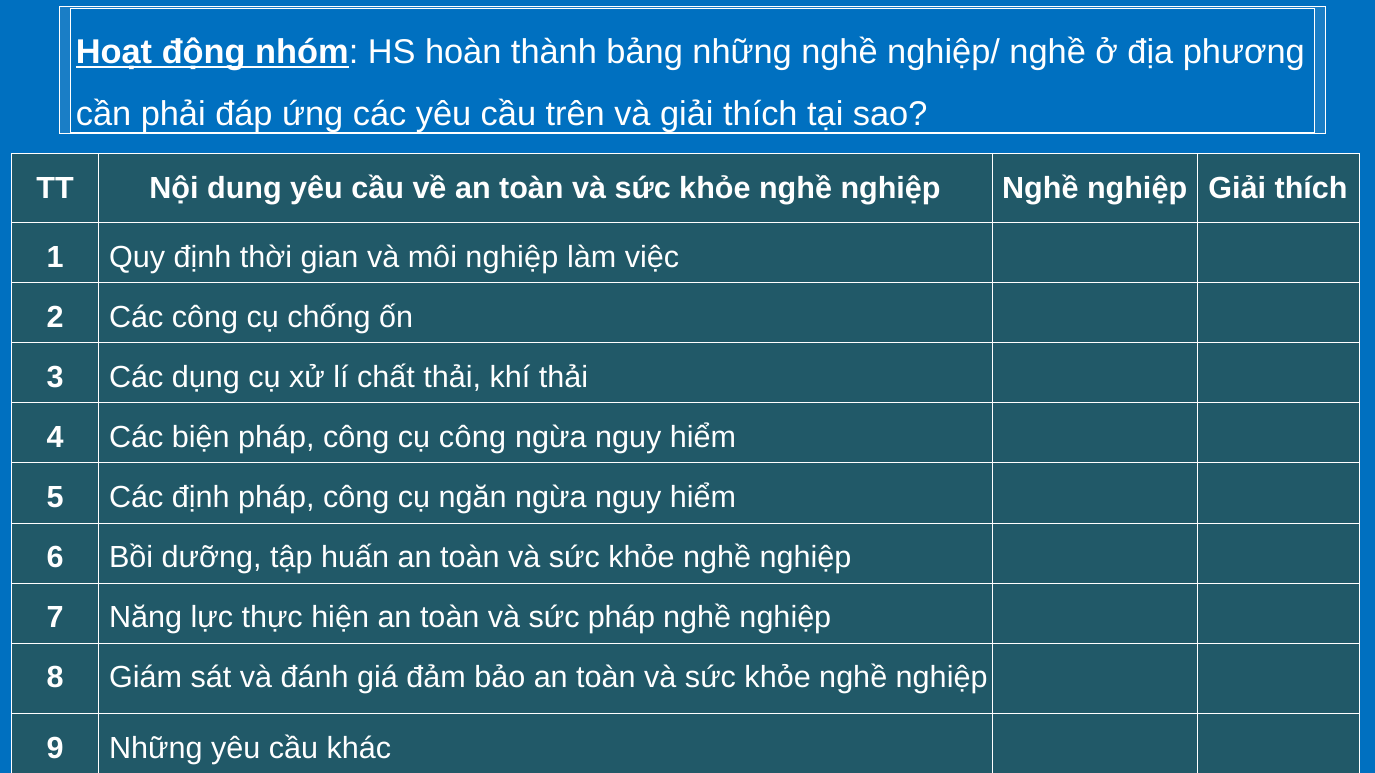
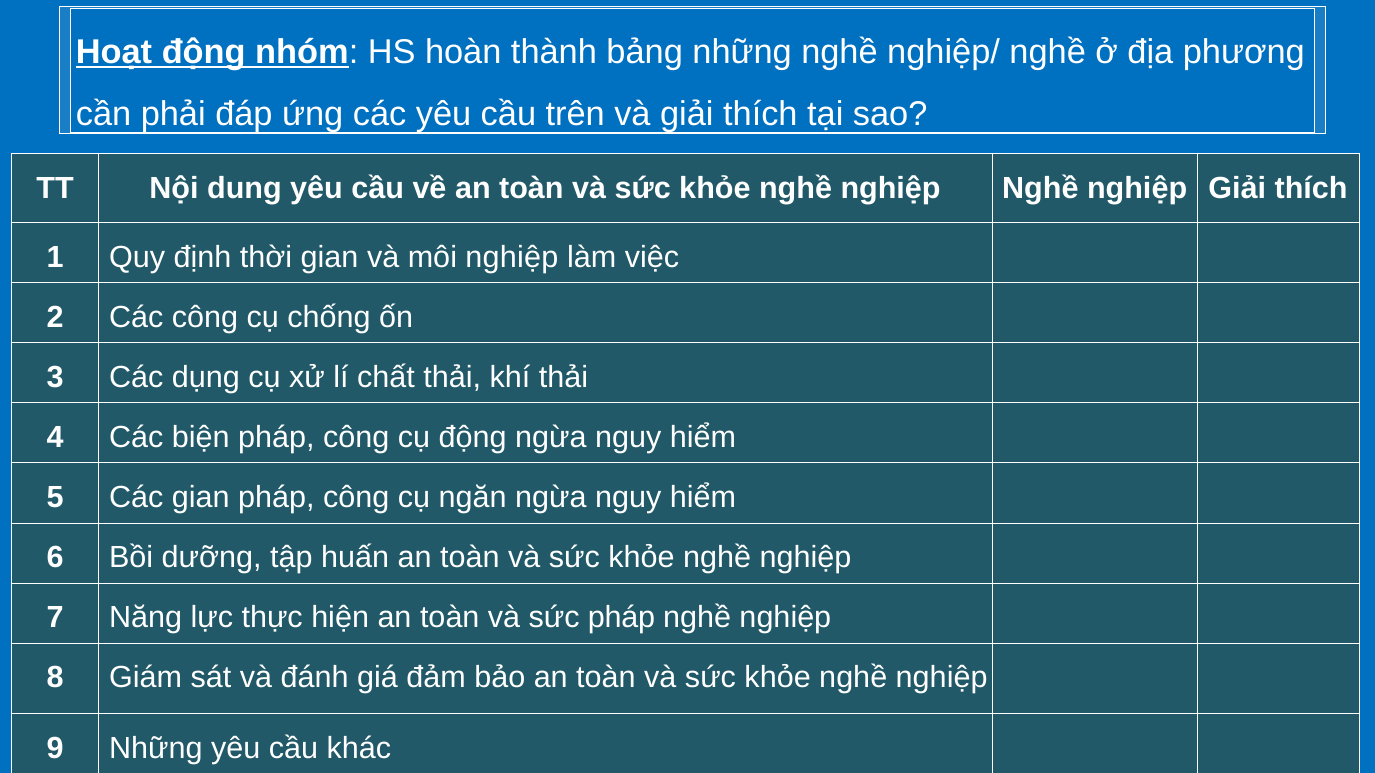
cụ công: công -> động (473, 438)
Các định: định -> gian (201, 498)
